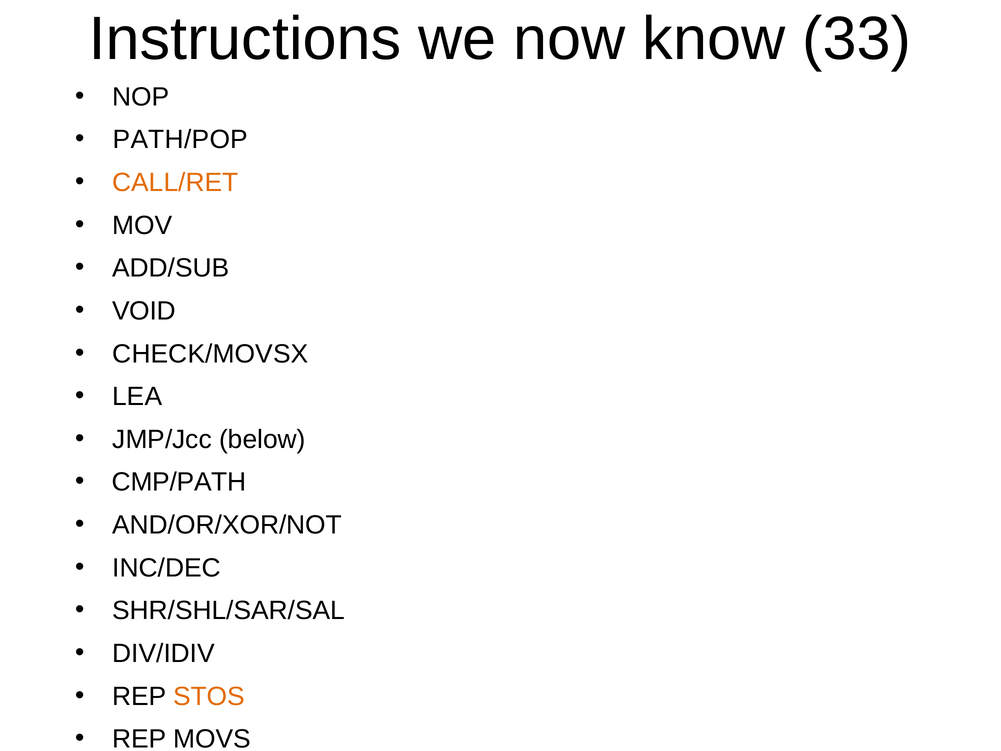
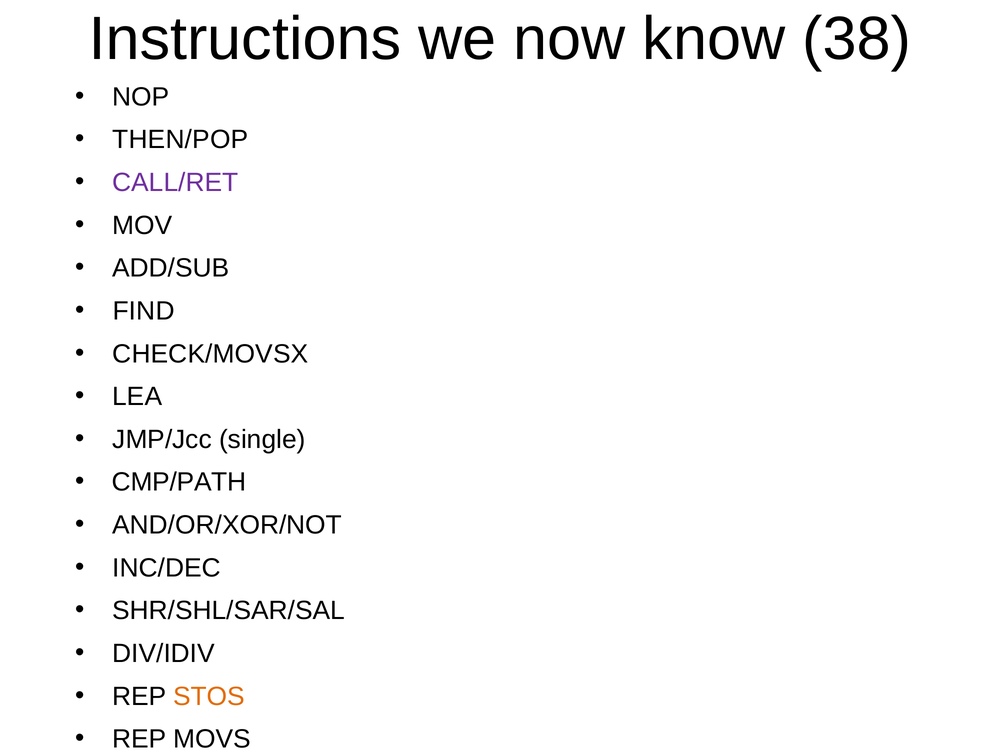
33: 33 -> 38 (857, 39)
PATH/POP: PATH/POP -> THEN/POP (180, 140)
CALL/RET colour: orange -> purple (175, 183)
VOID: VOID -> FIND (144, 311)
below: below -> single (262, 439)
